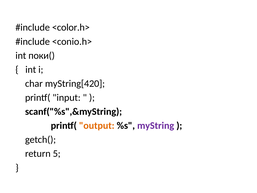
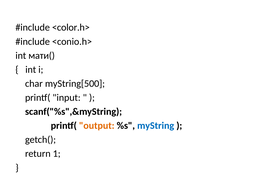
поки(: поки( -> мати( (42, 55)
myString[420: myString[420 -> myString[500 (75, 83)
myString colour: purple -> blue (156, 125)
5: 5 -> 1 (57, 153)
